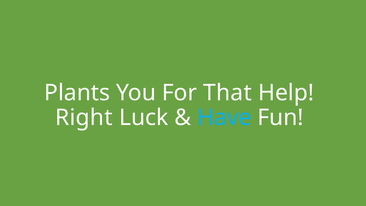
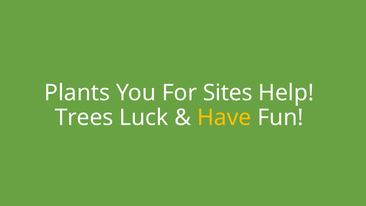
That: That -> Sites (228, 93)
Right: Right -> Trees (84, 117)
Have colour: light blue -> yellow (224, 117)
